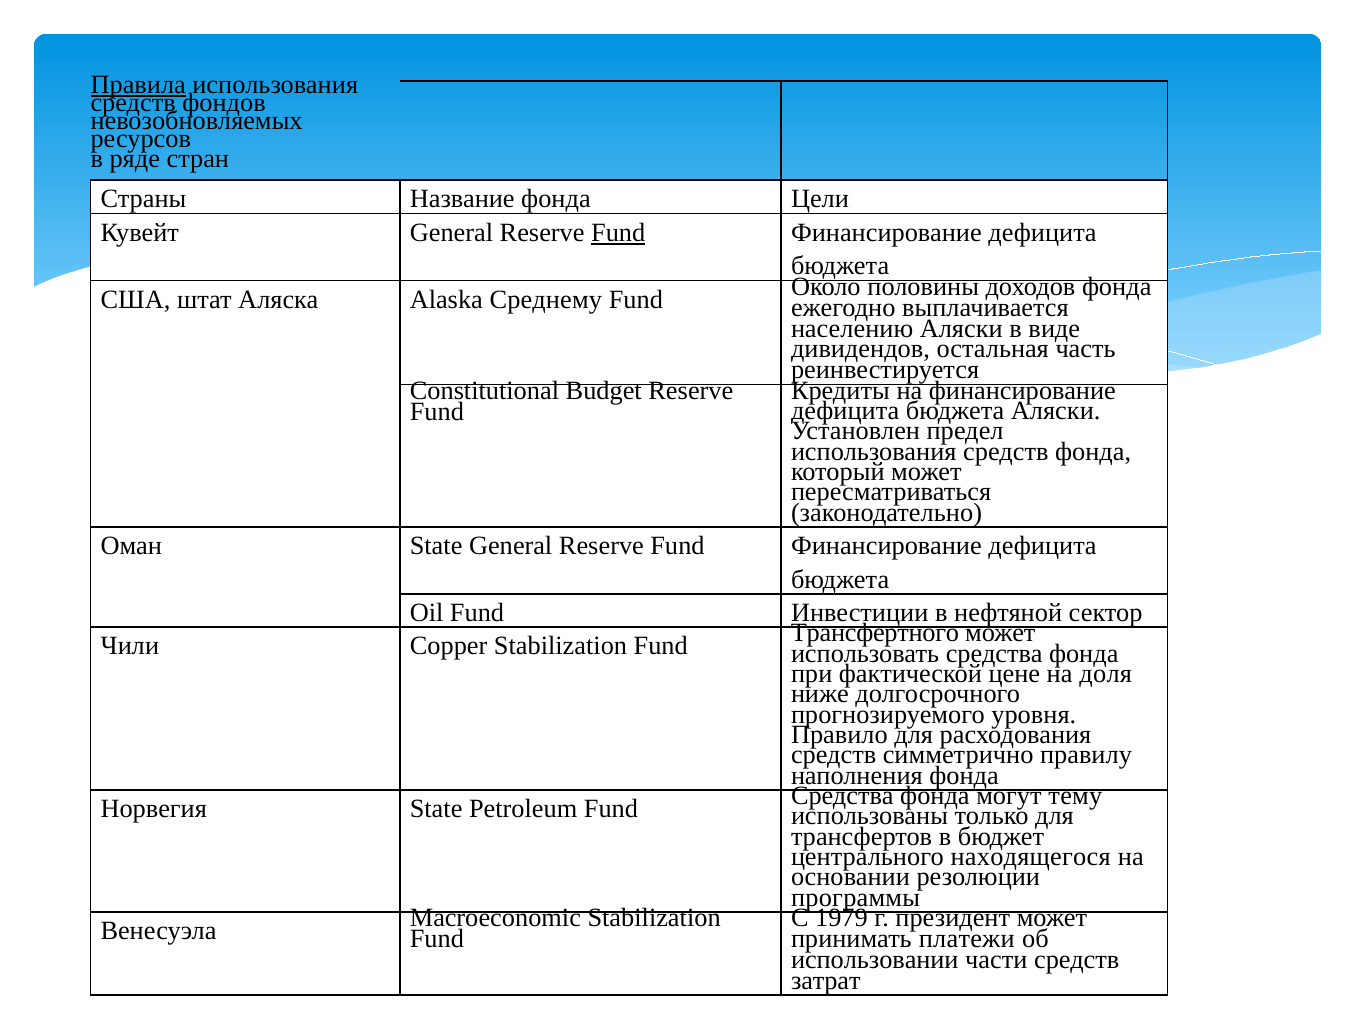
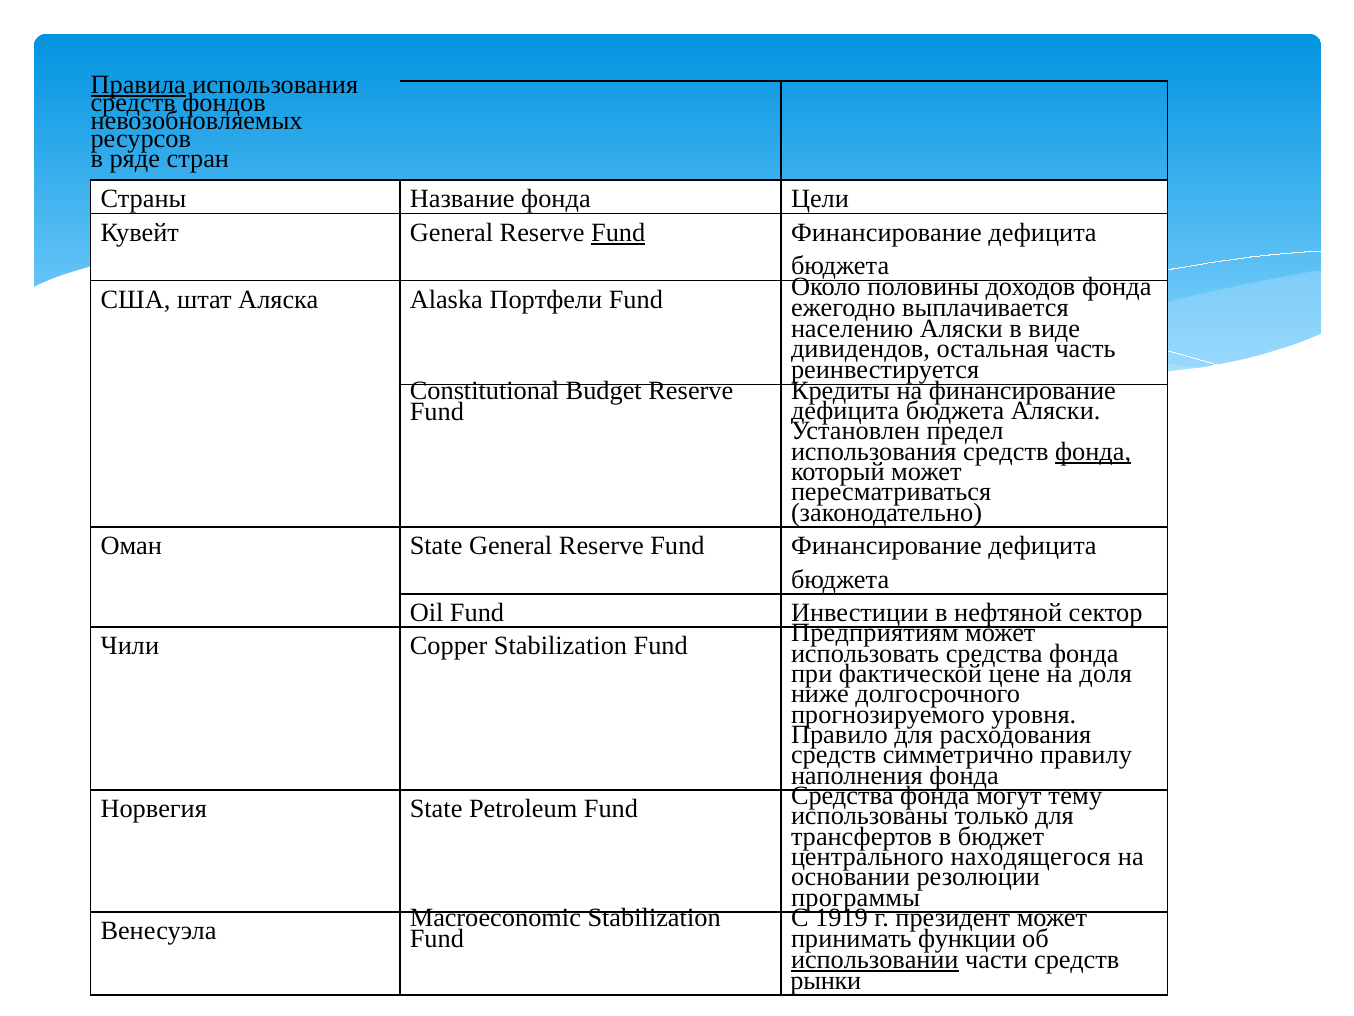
Среднему: Среднему -> Портфели (546, 299)
фонда underline: none -> present (1093, 451)
Трансфертного: Трансфертного -> Предприятиям (875, 633)
1979: 1979 -> 1919 (841, 918)
платежи: платежи -> функции (967, 939)
использовании underline: none -> present (875, 959)
затрат: затрат -> рынки (826, 980)
